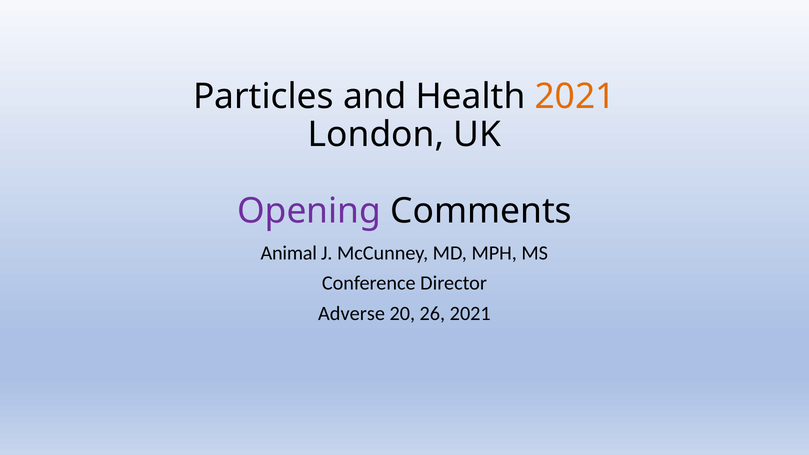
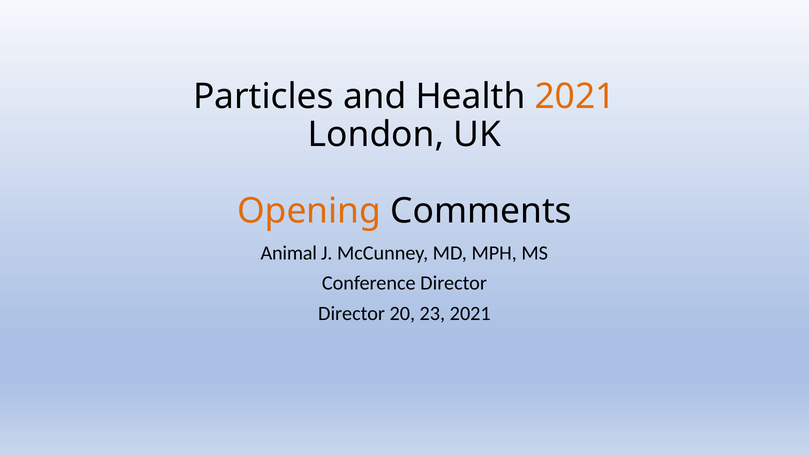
Opening colour: purple -> orange (309, 211)
Adverse: Adverse -> Director (352, 313)
26: 26 -> 23 (432, 313)
